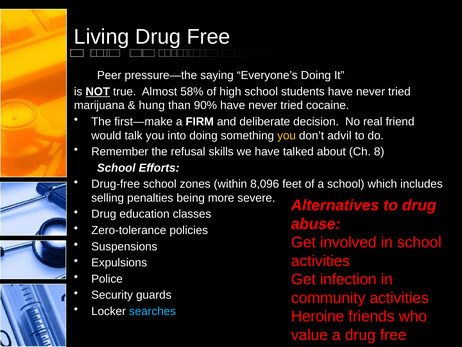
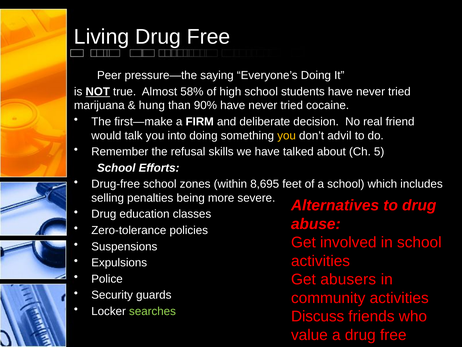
8: 8 -> 5 (379, 152)
8,096: 8,096 -> 8,695 (265, 184)
infection: infection -> abusers (348, 279)
searches colour: light blue -> light green (152, 311)
Heroine: Heroine -> Discuss (318, 316)
